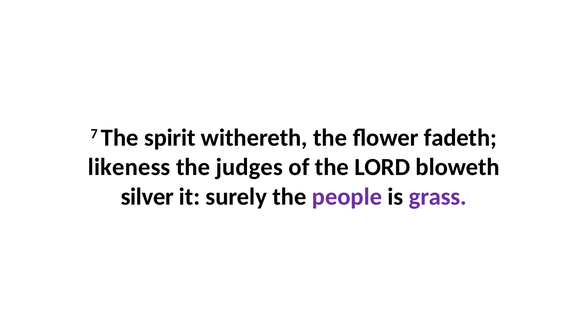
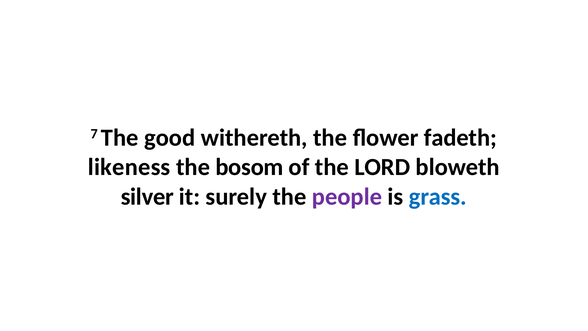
spirit: spirit -> good (170, 138)
judges: judges -> bosom (249, 167)
grass colour: purple -> blue (438, 196)
